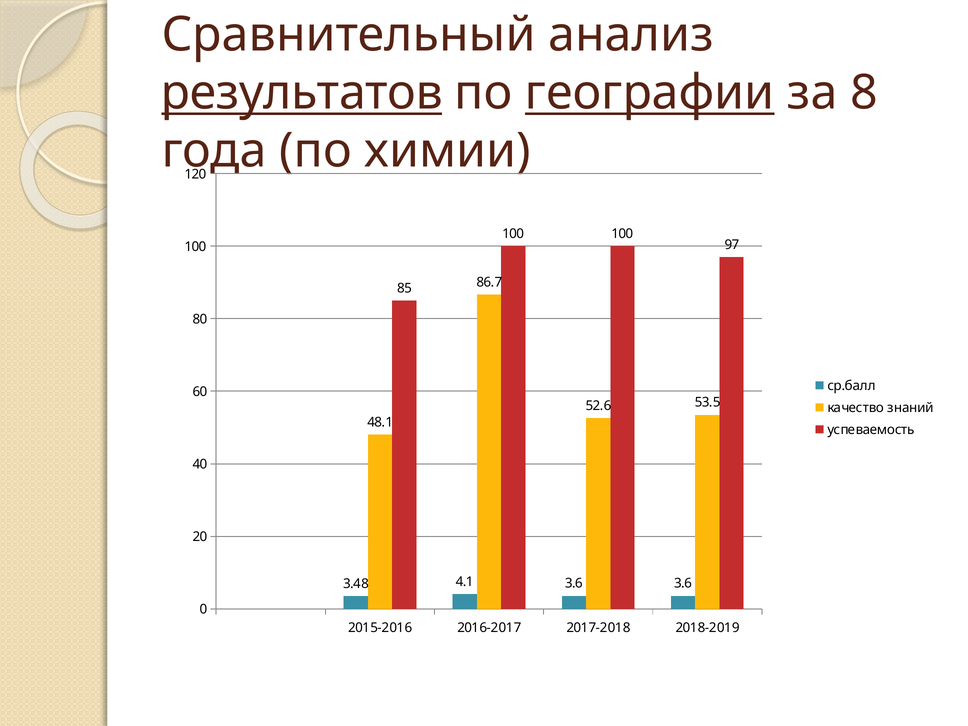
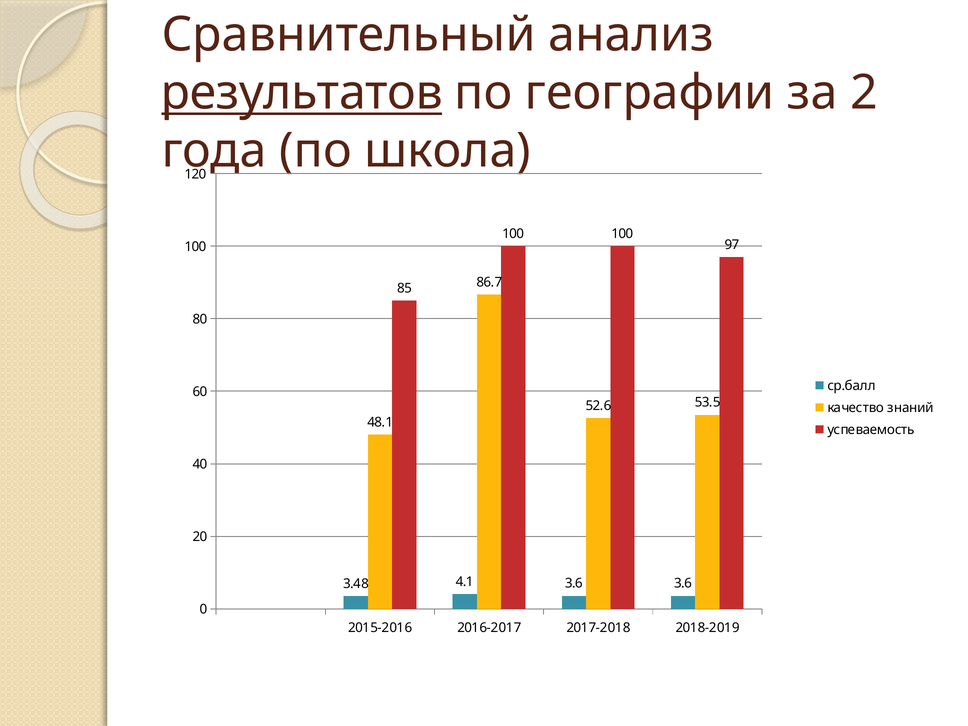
географии underline: present -> none (650, 93)
8: 8 -> 2 (864, 93)
химии: химии -> школа (448, 151)
